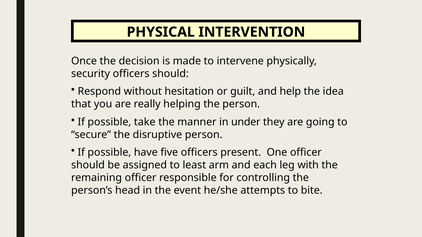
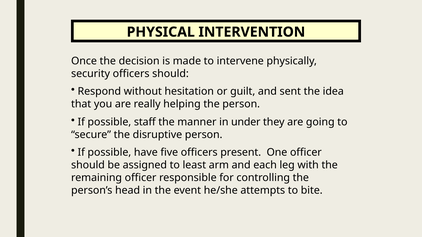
help: help -> sent (290, 92)
take: take -> staff (145, 122)
